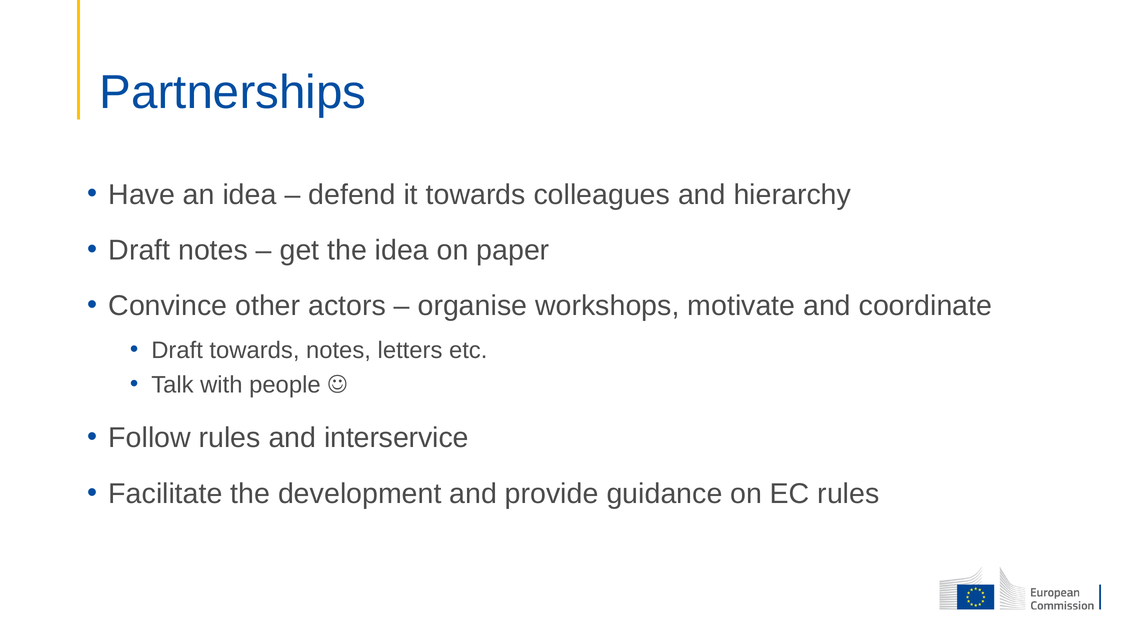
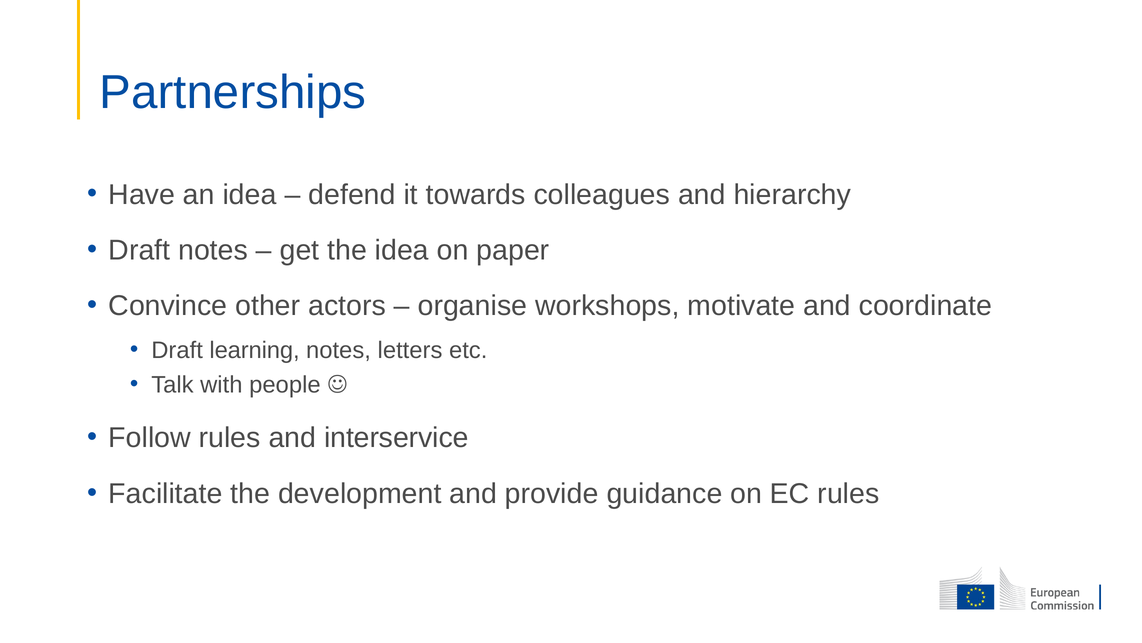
Draft towards: towards -> learning (255, 350)
